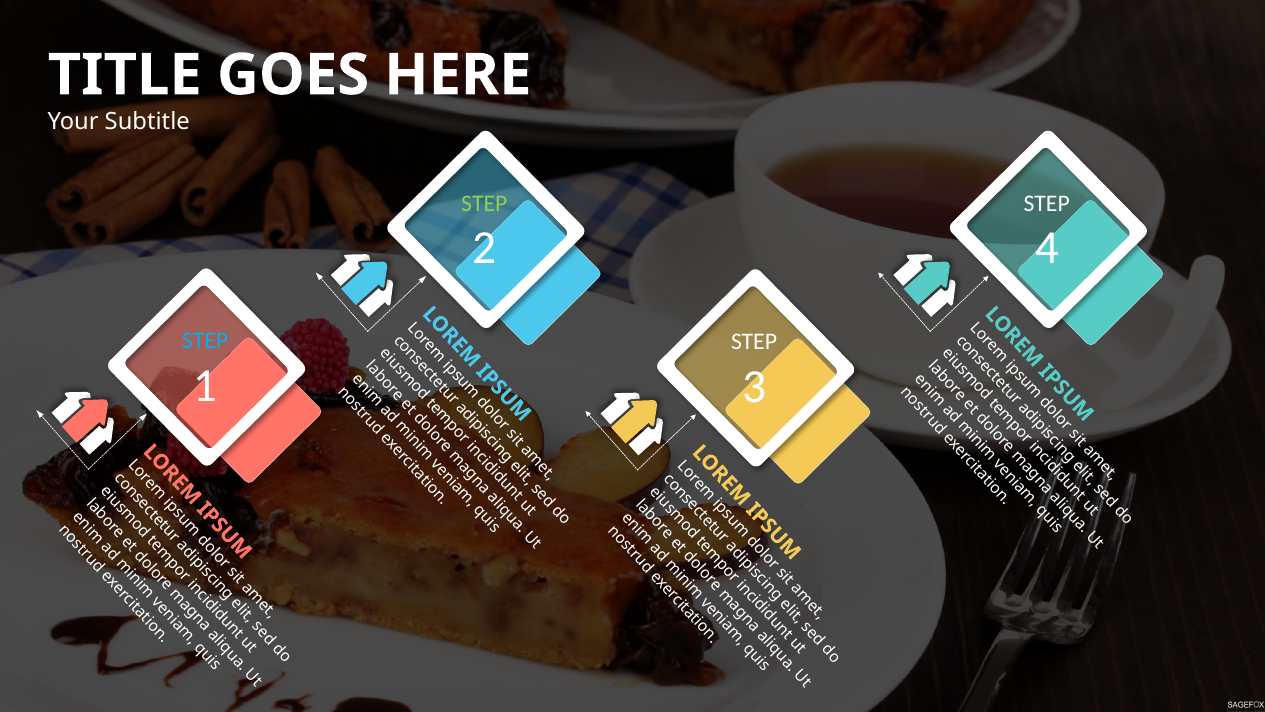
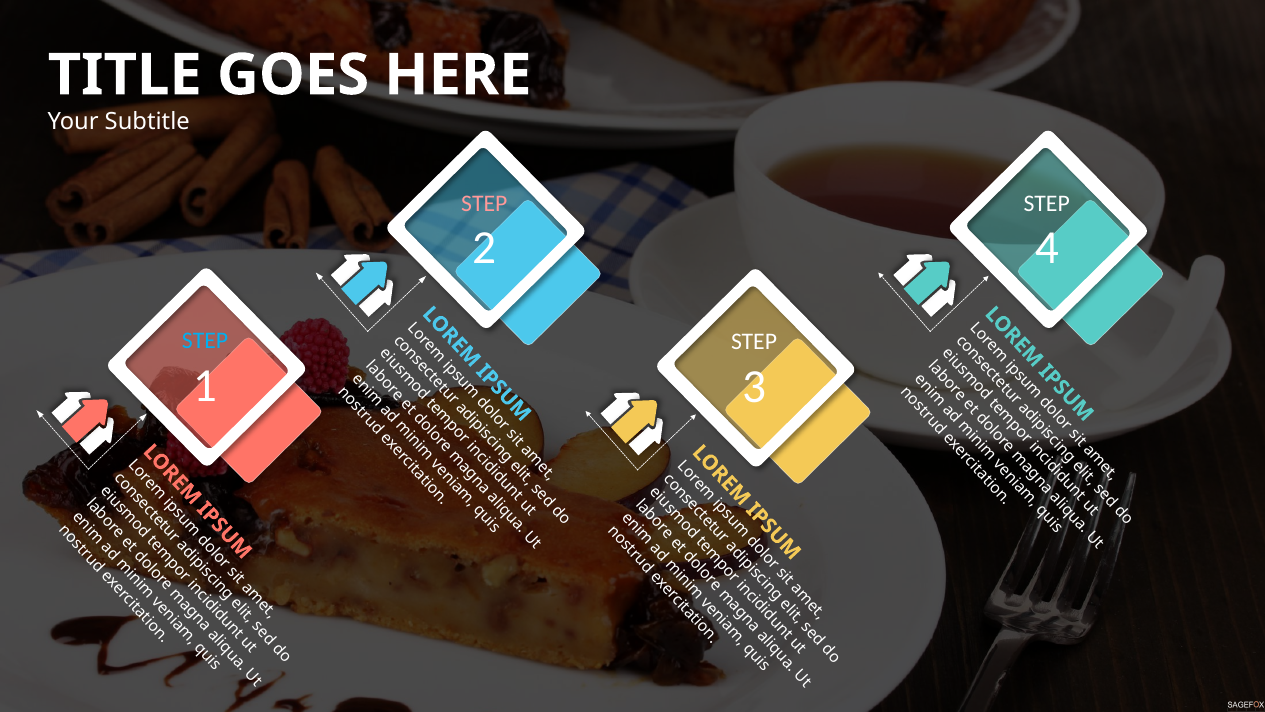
STEP colour: light green -> pink (484, 203)
